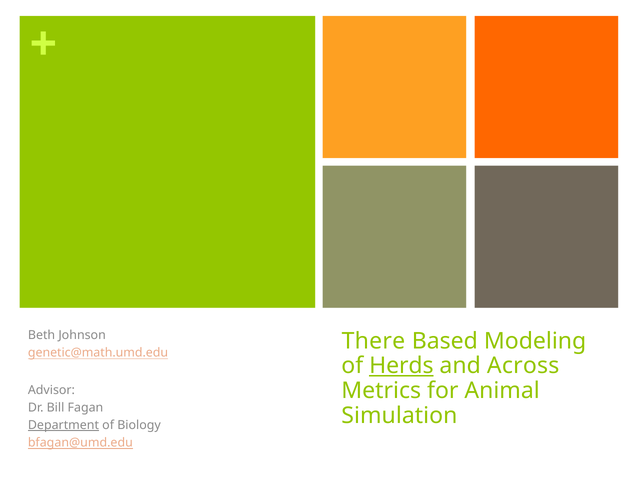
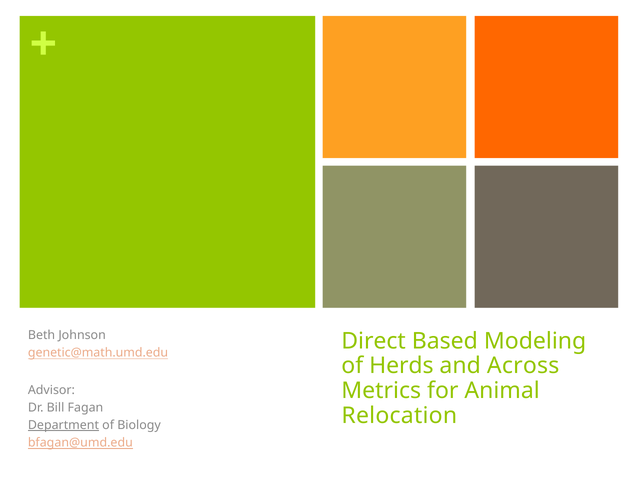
There: There -> Direct (374, 341)
Herds underline: present -> none (401, 366)
Simulation: Simulation -> Relocation (399, 416)
